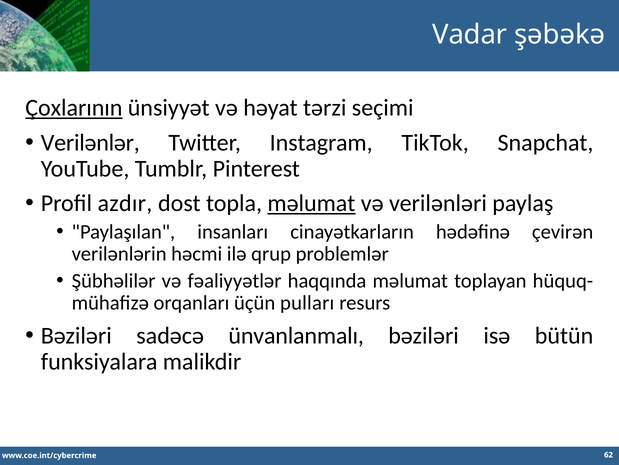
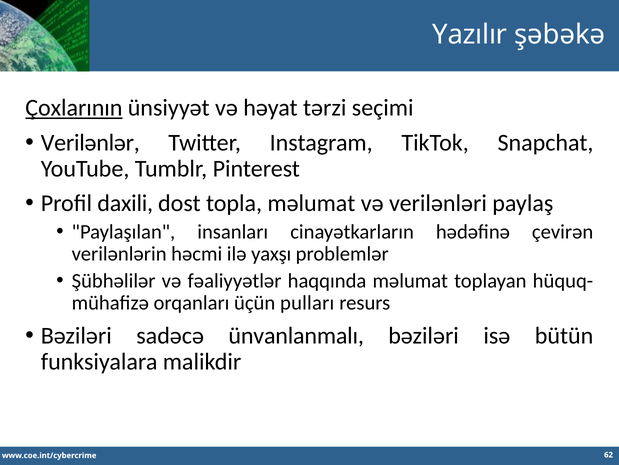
Vadar: Vadar -> Yazılır (470, 34)
azdır: azdır -> daxili (125, 203)
məlumat underline: present -> none (311, 203)
qrup: qrup -> yaxşı (271, 254)
